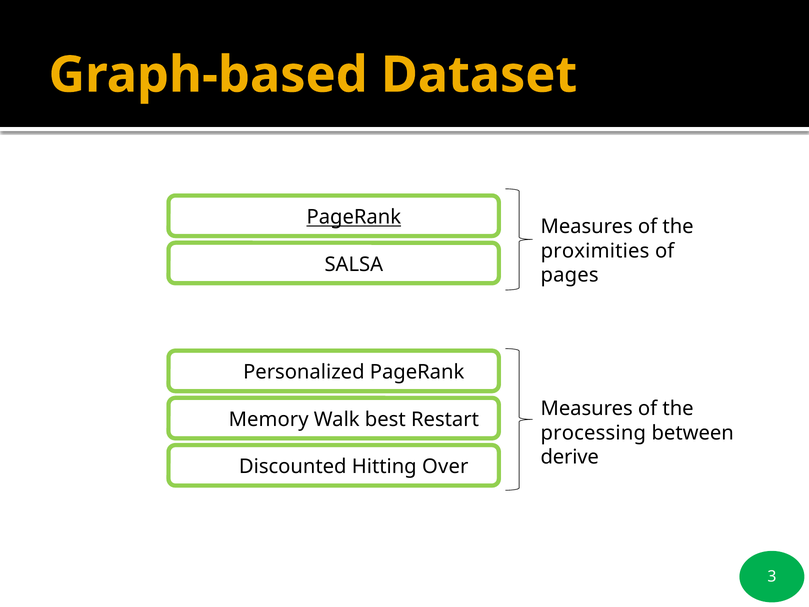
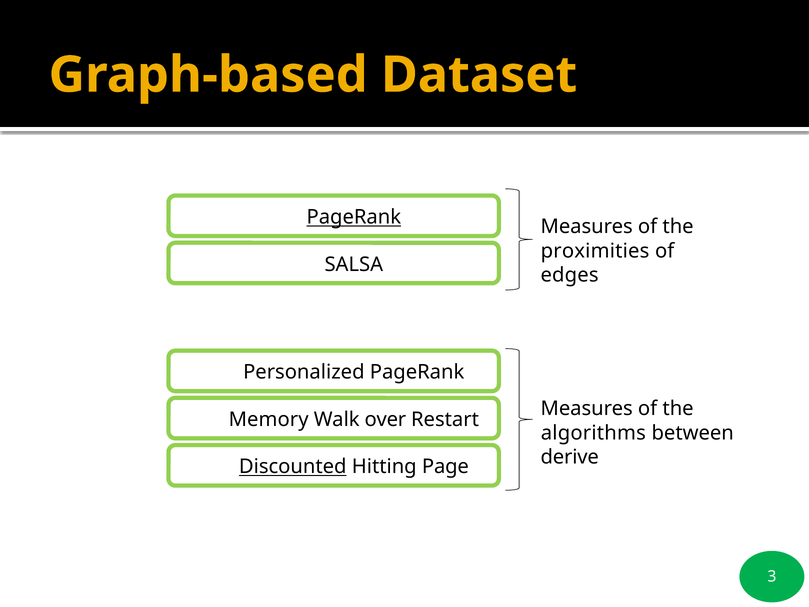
pages: pages -> edges (570, 275)
best: best -> over (385, 419)
processing: processing -> algorithms (593, 433)
Discounted underline: none -> present (293, 467)
Over: Over -> Page (445, 467)
